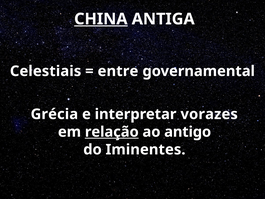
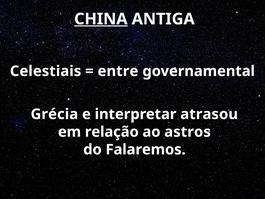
vorazes: vorazes -> atrasou (209, 114)
relação underline: present -> none (112, 132)
antigo: antigo -> astros (188, 132)
Iminentes: Iminentes -> Falaremos (146, 149)
